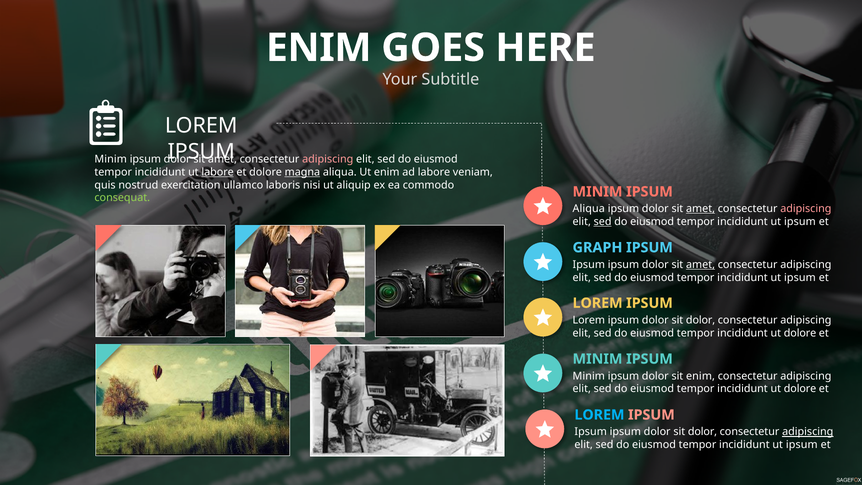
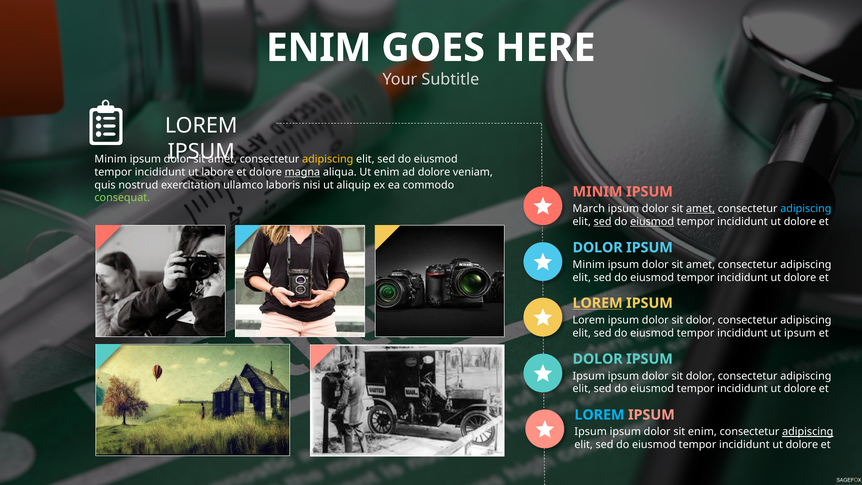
adipiscing colour: pink -> yellow (328, 159)
labore underline: present -> none (218, 172)
ad labore: labore -> dolore (434, 172)
Aliqua: Aliqua -> March (589, 209)
adipiscing colour: pink -> light blue (806, 209)
eiusmod underline: none -> present (652, 222)
ipsum: ipsum -> dolore (800, 222)
GRAPH: GRAPH -> DOLOR (598, 247)
Ipsum: Ipsum -> Minim (589, 264)
amet underline: present -> none (701, 264)
ipsum: ipsum -> dolore (800, 277)
LOREM underline: none -> present (598, 303)
dolore: dolore -> ipsum (800, 333)
MINIM: MINIM -> DOLOR (598, 359)
Minim: Minim -> Ipsum (589, 376)
enim: enim -> dolor (701, 376)
dolor: dolor -> enim (702, 432)
ipsum: ipsum -> dolore (802, 445)
